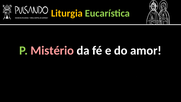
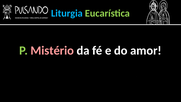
Liturgia colour: yellow -> light blue (67, 13)
